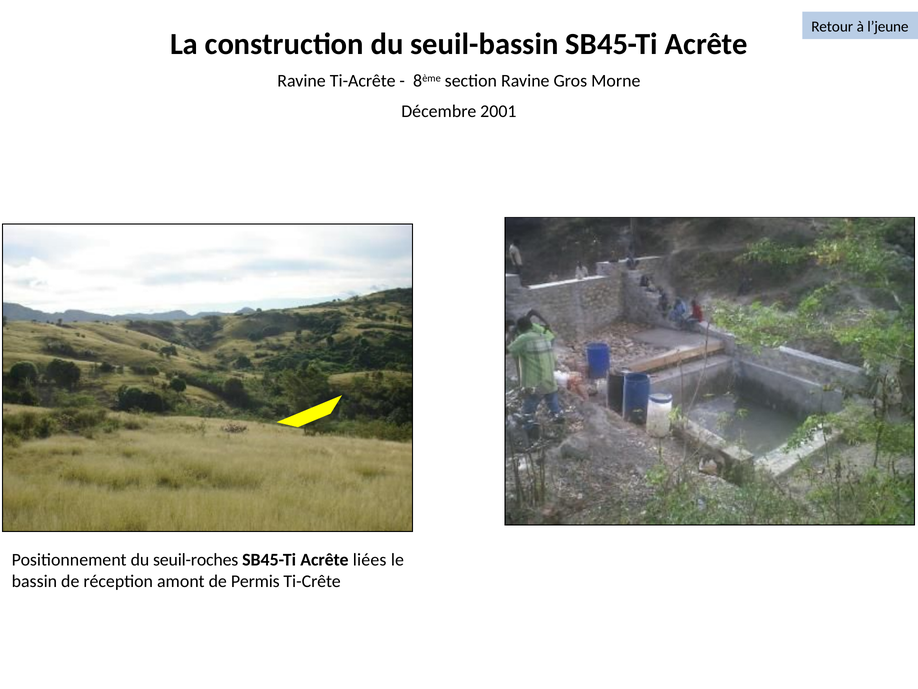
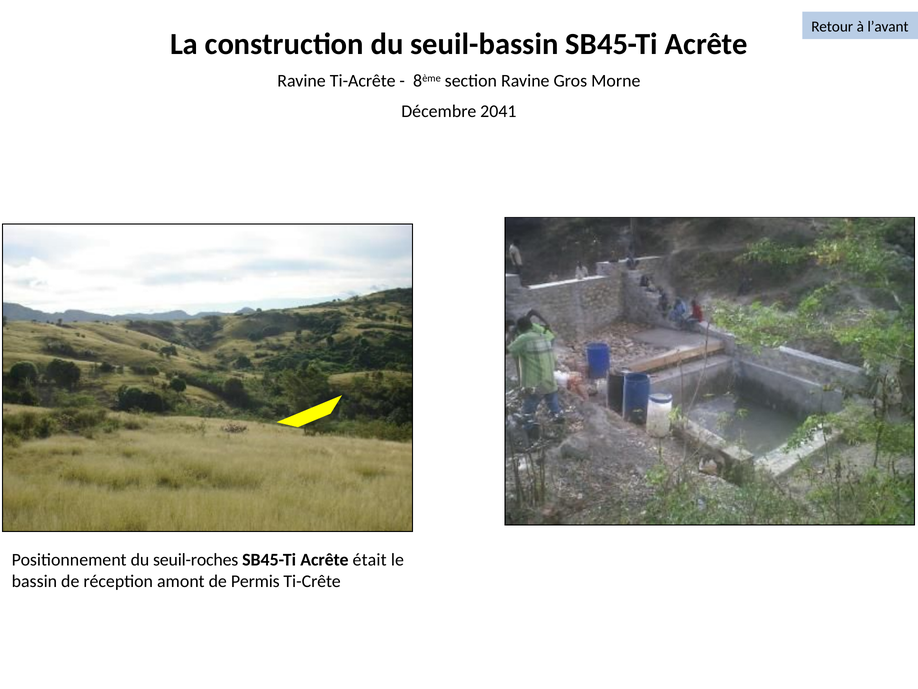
l’jeune: l’jeune -> l’avant (888, 26)
2001: 2001 -> 2041 (498, 111)
liées: liées -> était (370, 560)
